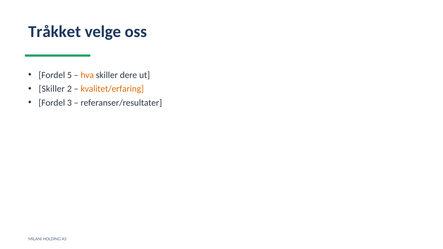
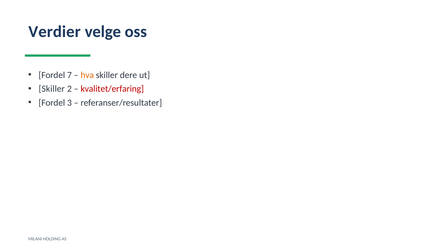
Tråkket: Tråkket -> Verdier (55, 32)
5: 5 -> 7 (69, 75)
kvalitet/erfaring colour: orange -> red (112, 89)
